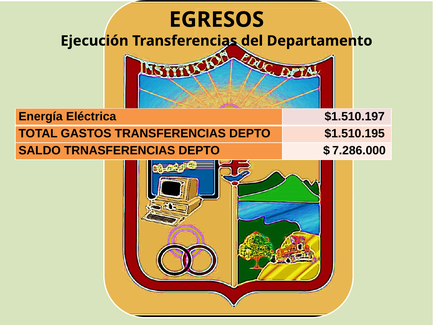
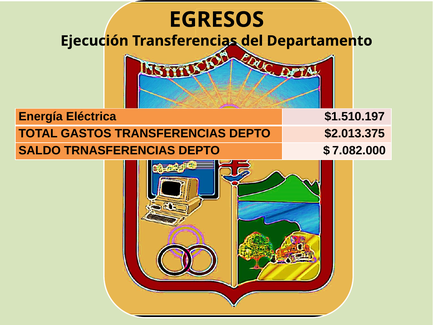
$1.510.195: $1.510.195 -> $2.013.375 (355, 133)
7.286.000: 7.286.000 -> 7.082.000 (359, 150)
